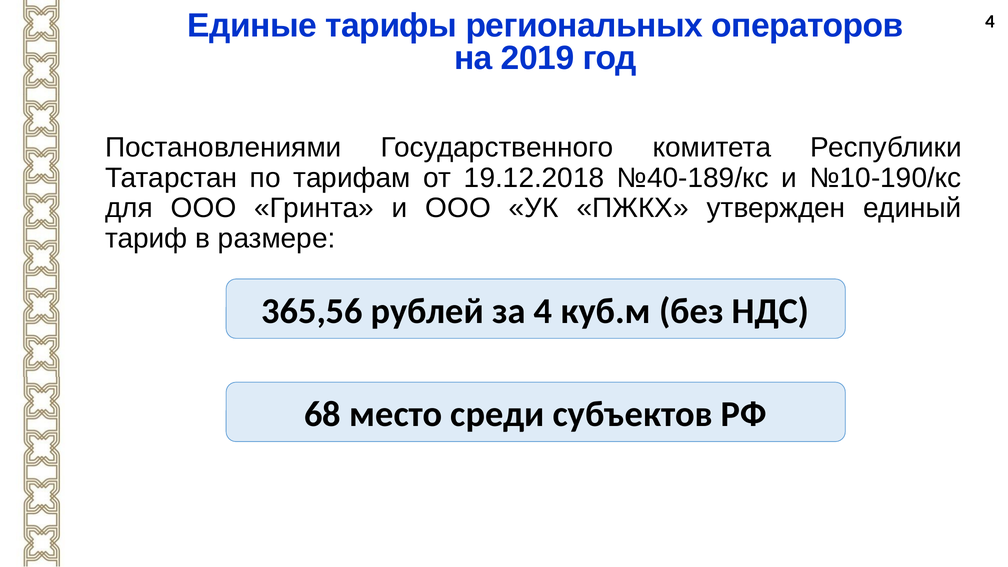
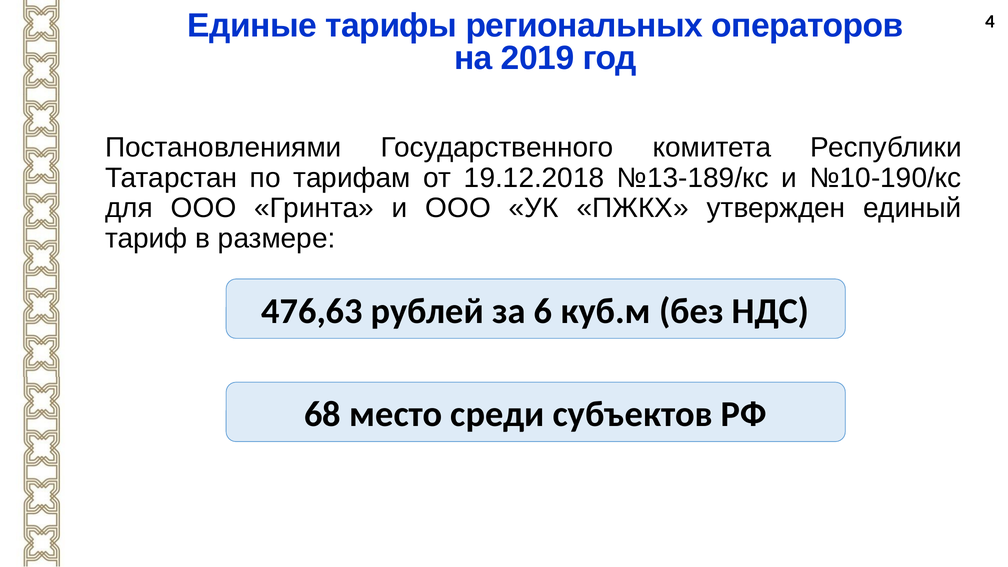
№40-189/кс: №40-189/кс -> №13-189/кс (693, 178)
365,56: 365,56 -> 476,63 (312, 311)
за 4: 4 -> 6 (543, 311)
